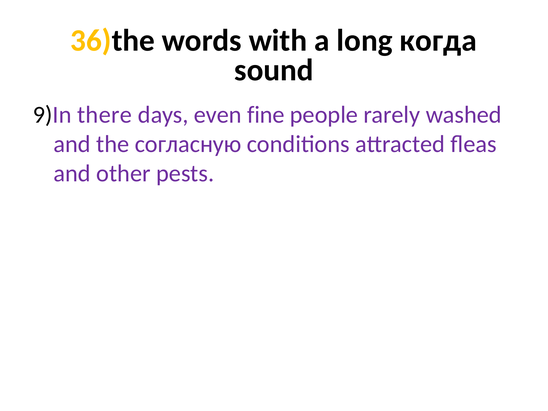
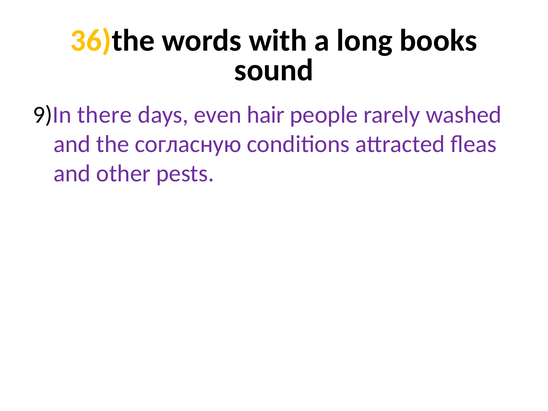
когда: когда -> books (438, 40)
fine: fine -> hair (266, 115)
